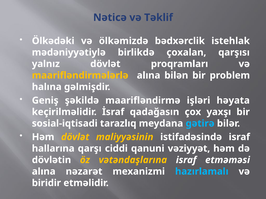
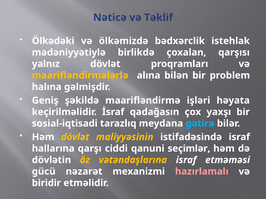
vəziyyət: vəziyyət -> seçimlər (189, 149)
alına: alına -> gücü (44, 172)
hazırlamalı colour: light blue -> pink (202, 172)
